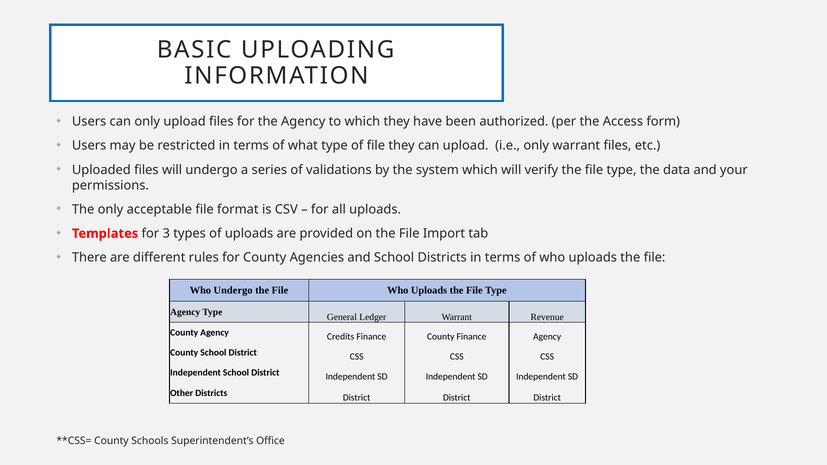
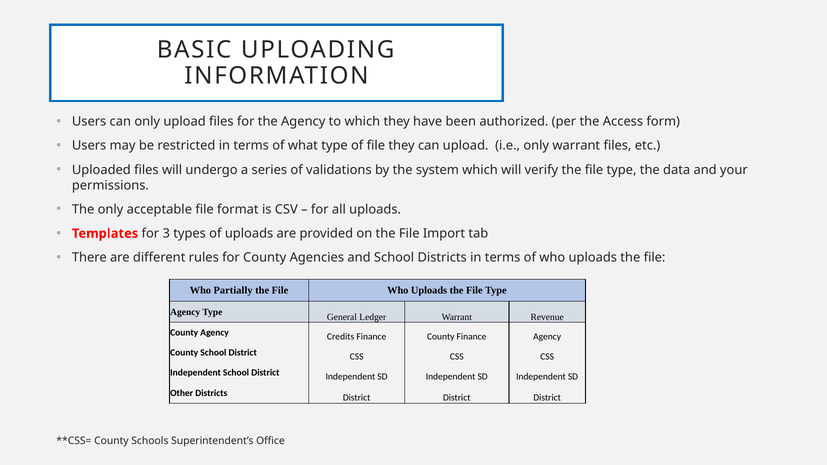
Who Undergo: Undergo -> Partially (233, 291)
